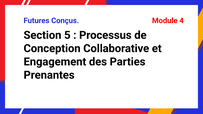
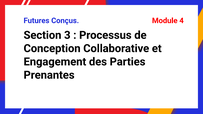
5: 5 -> 3 (67, 35)
